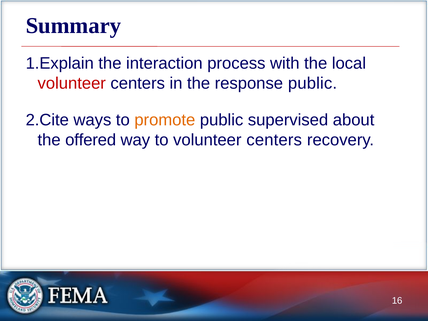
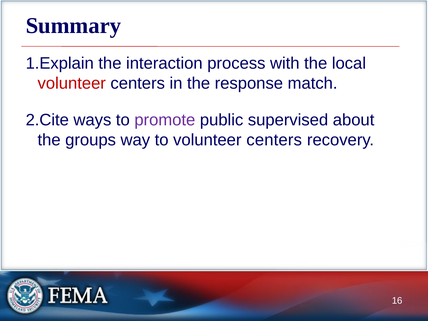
response public: public -> match (313, 83)
promote colour: orange -> purple (165, 120)
offered: offered -> groups (91, 140)
